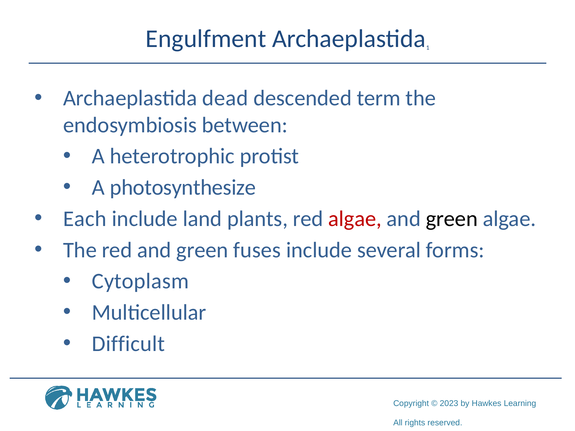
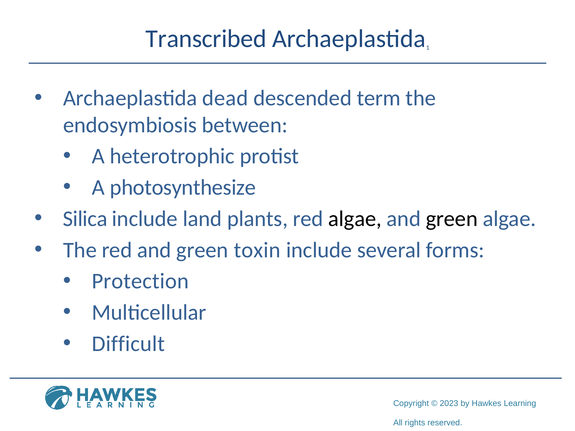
Engulfment: Engulfment -> Transcribed (206, 39)
Each: Each -> Silica (85, 219)
algae colour: red -> black (355, 219)
fuses: fuses -> toxin (257, 250)
Cytoplasm: Cytoplasm -> Protection (140, 281)
